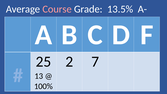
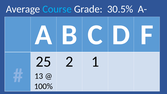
Course colour: pink -> light blue (57, 9)
13.5%: 13.5% -> 30.5% (120, 9)
7: 7 -> 1 (95, 62)
